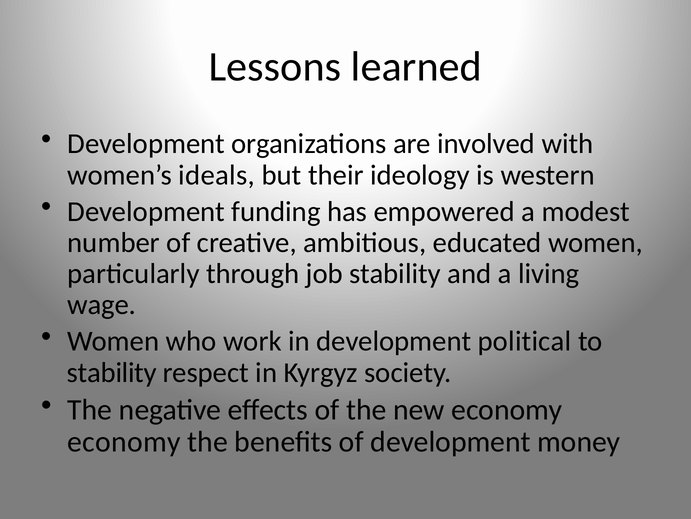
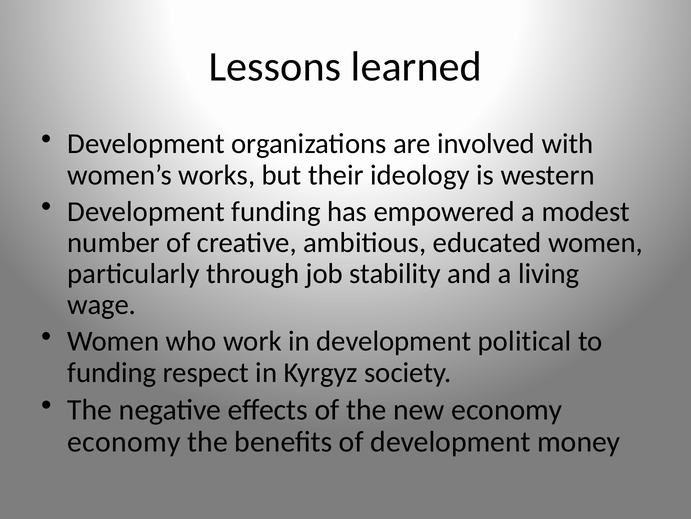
ideals: ideals -> works (217, 175)
stability: stability -> funding (112, 372)
